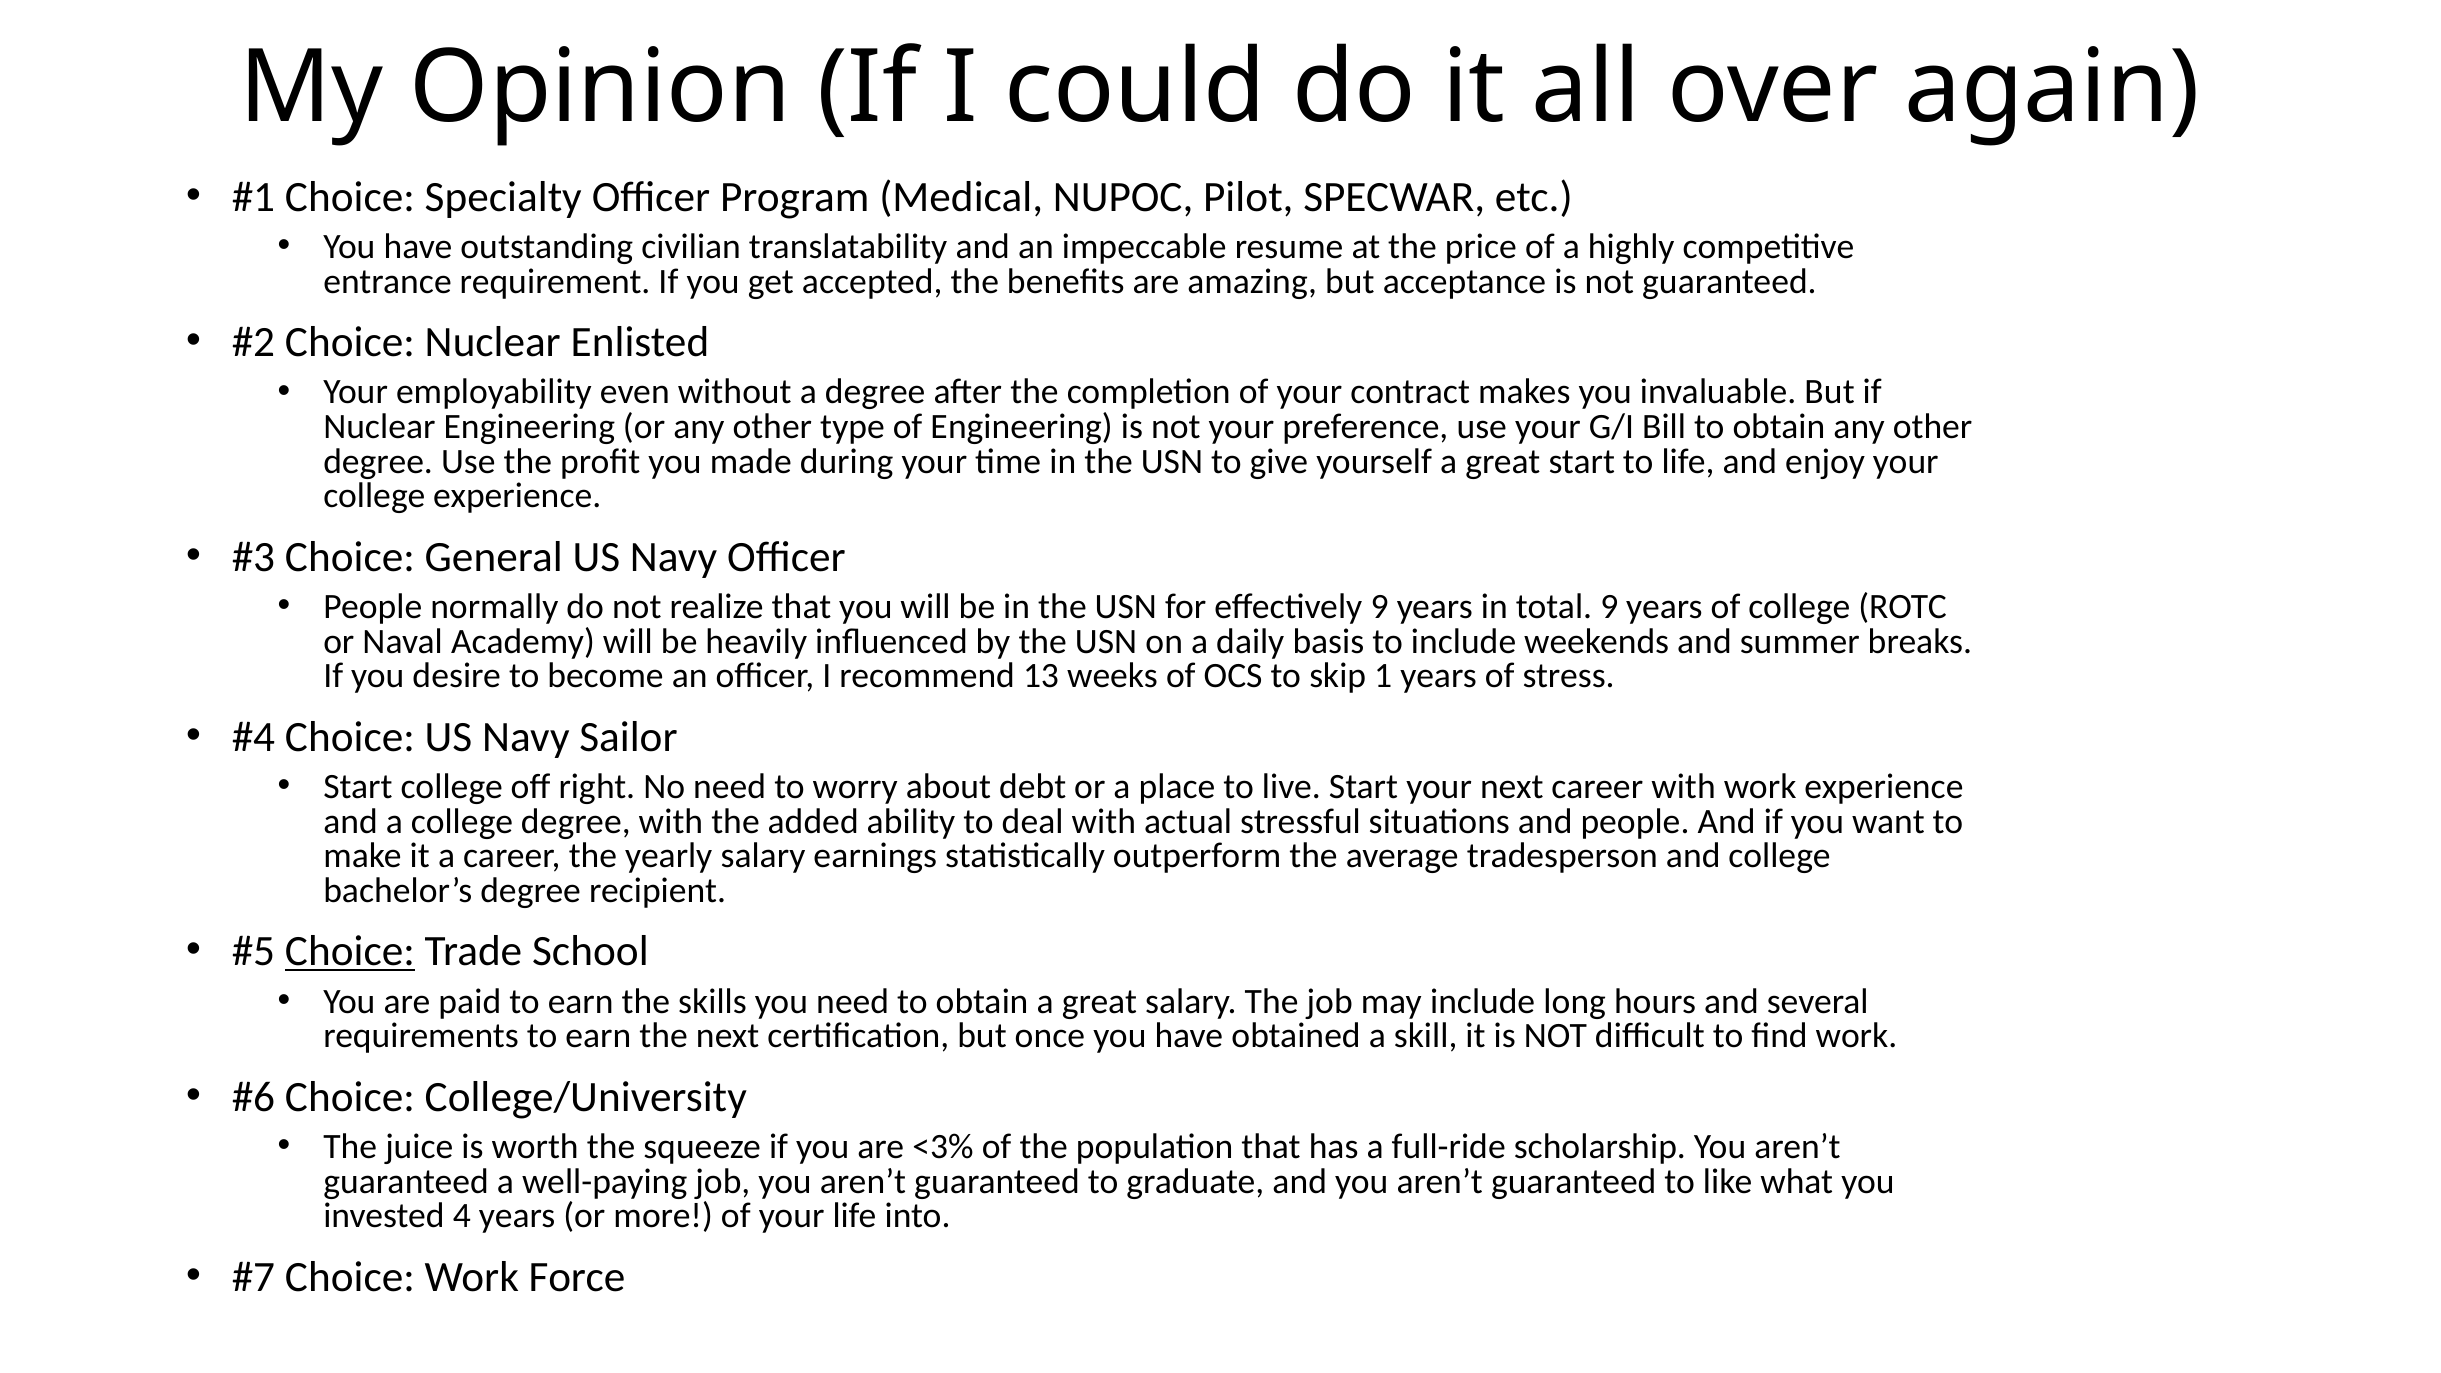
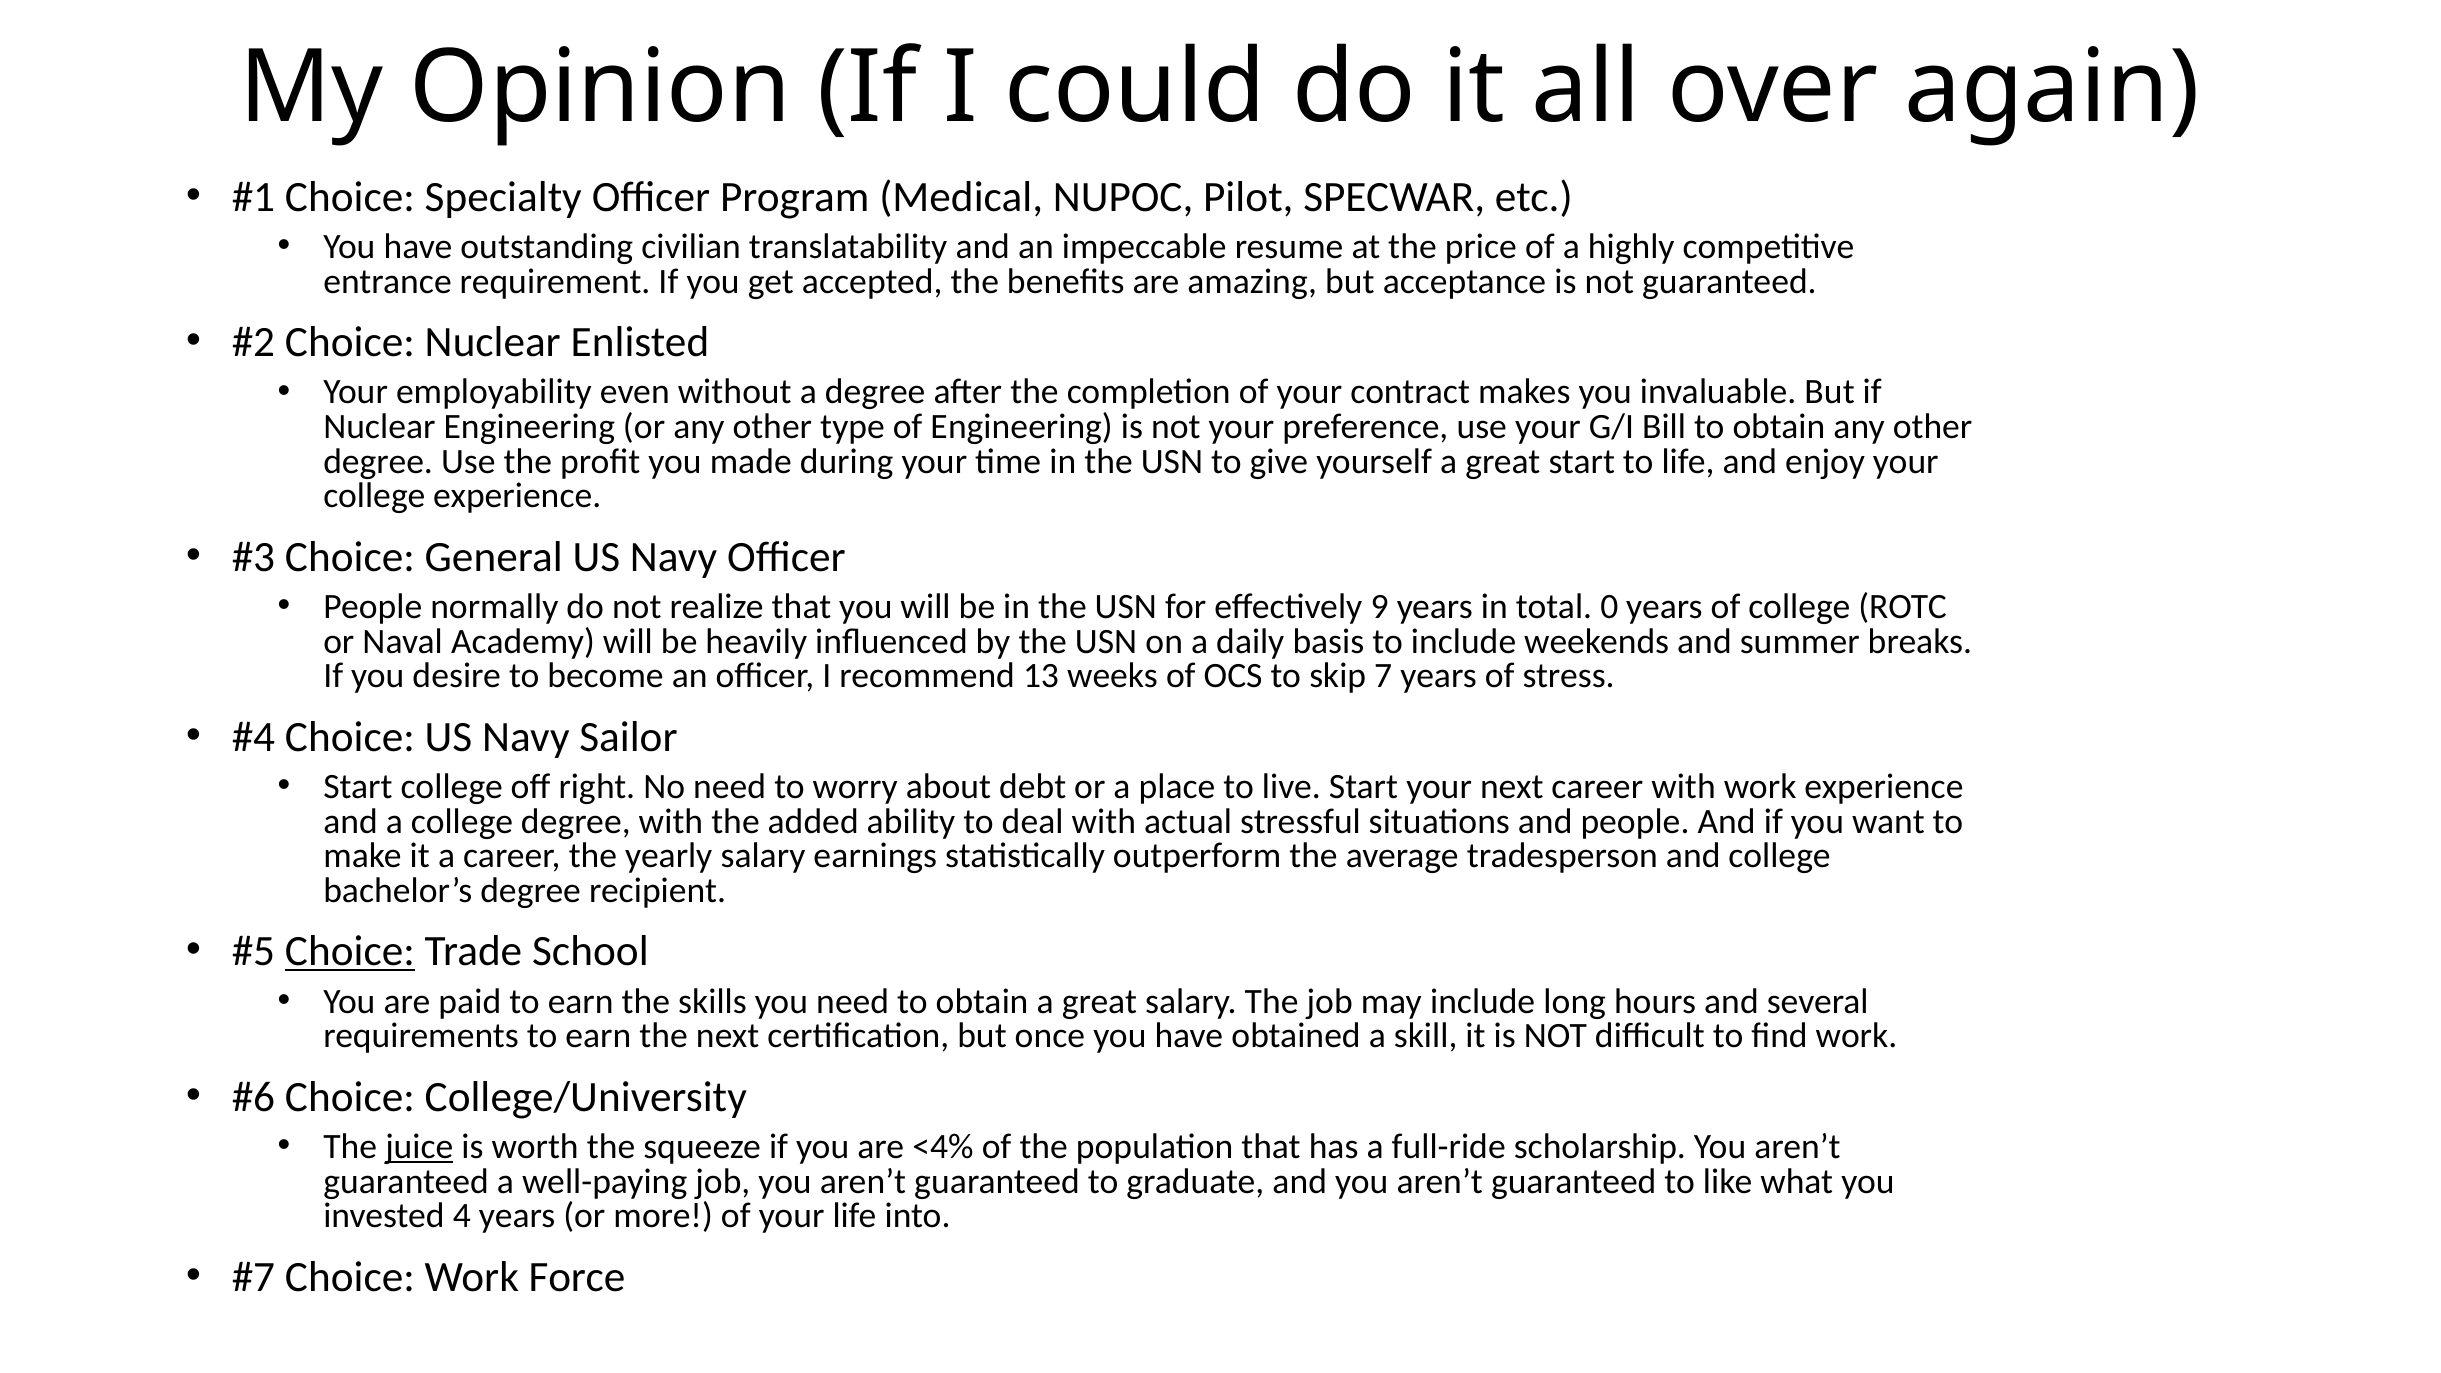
total 9: 9 -> 0 (1609, 607)
1: 1 -> 7 (1383, 676)
juice underline: none -> present (419, 1147)
<3%: <3% -> <4% (943, 1147)
